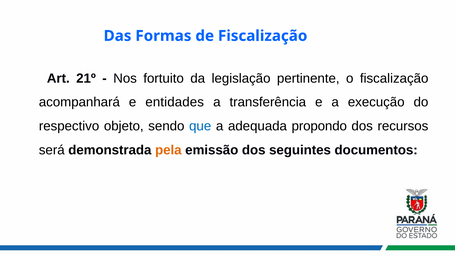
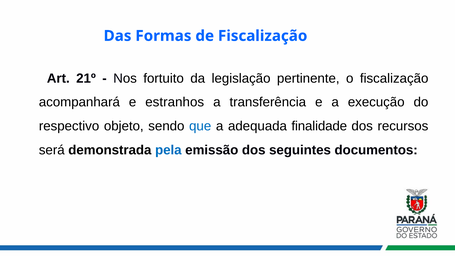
entidades: entidades -> estranhos (175, 102)
propondo: propondo -> finalidade (319, 126)
pela colour: orange -> blue (168, 150)
